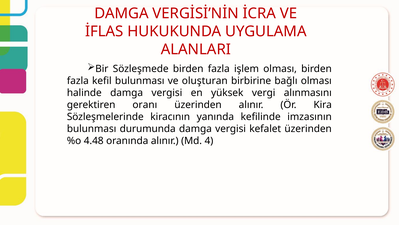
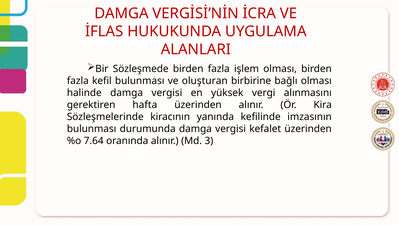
oranı: oranı -> hafta (145, 104)
4.48: 4.48 -> 7.64 (94, 140)
4: 4 -> 3 (209, 140)
